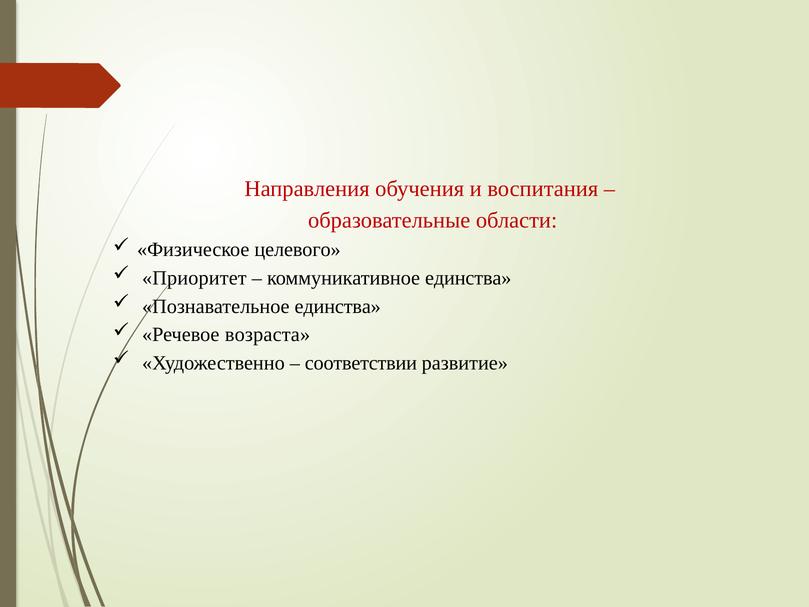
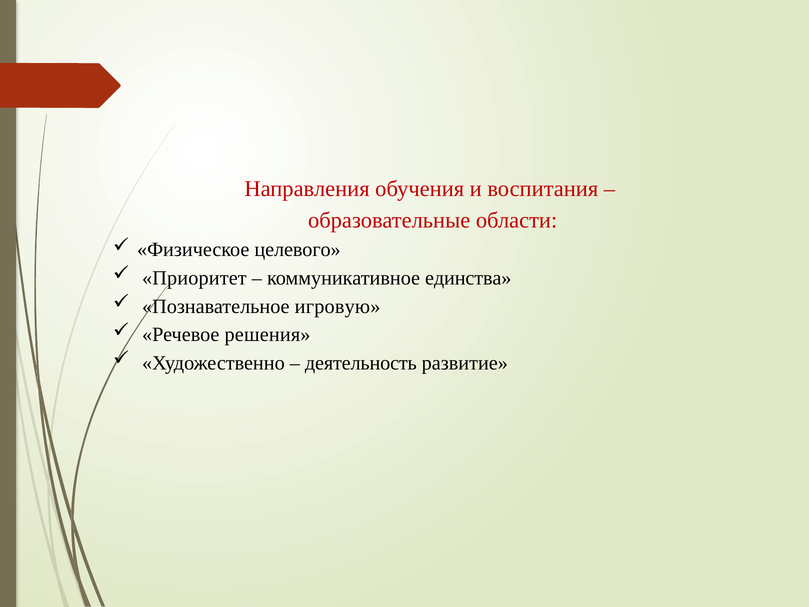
Познавательное единства: единства -> игровую (338, 306)
возраста: возраста -> решения (268, 335)
соответствии: соответствии -> деятельность (361, 363)
